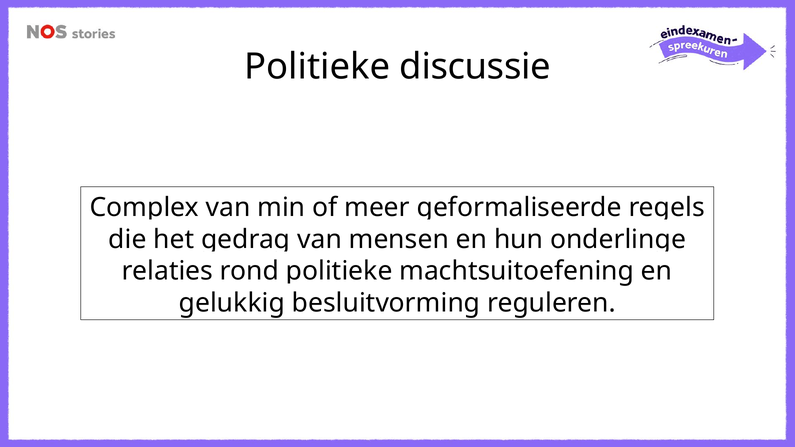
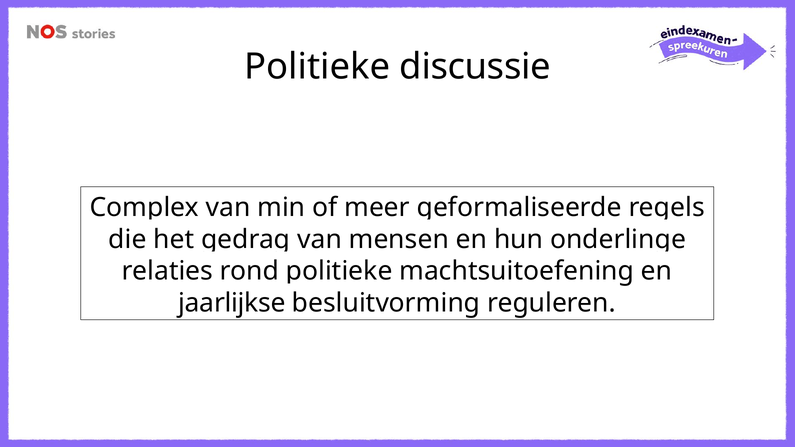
gelukkig: gelukkig -> jaarlijkse (232, 303)
